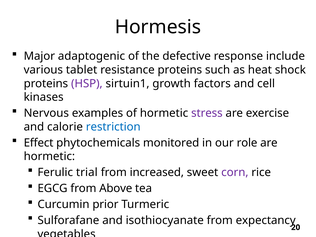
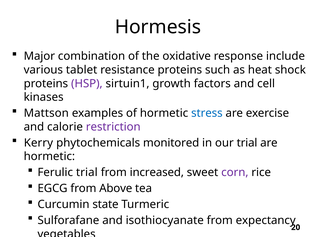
adaptogenic: adaptogenic -> combination (92, 56)
defective: defective -> oxidative (187, 56)
Nervous: Nervous -> Mattson (46, 113)
stress colour: purple -> blue (207, 113)
restriction colour: blue -> purple (113, 127)
Effect: Effect -> Kerry (38, 143)
our role: role -> trial (247, 143)
prior: prior -> state (105, 204)
